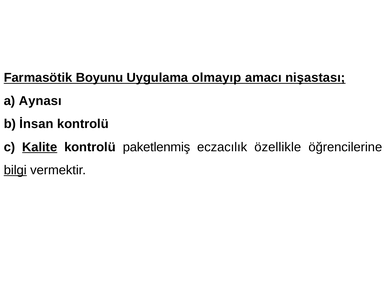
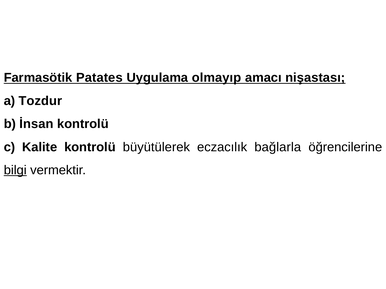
Boyunu: Boyunu -> Patates (99, 78)
Aynası: Aynası -> Tozdur (40, 101)
Kalite underline: present -> none (40, 147)
paketlenmiş: paketlenmiş -> büyütülerek (156, 147)
özellikle: özellikle -> bağlarla (278, 147)
